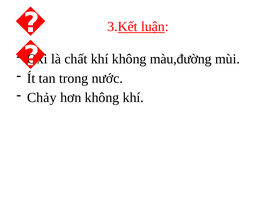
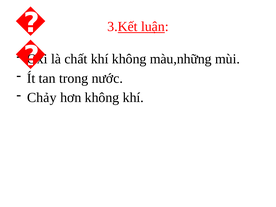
màu,đường: màu,đường -> màu,những (181, 59)
